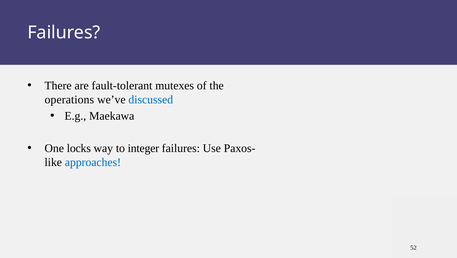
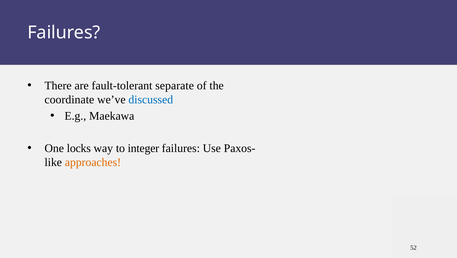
mutexes: mutexes -> separate (175, 85)
operations: operations -> coordinate (69, 99)
approaches colour: blue -> orange (93, 162)
